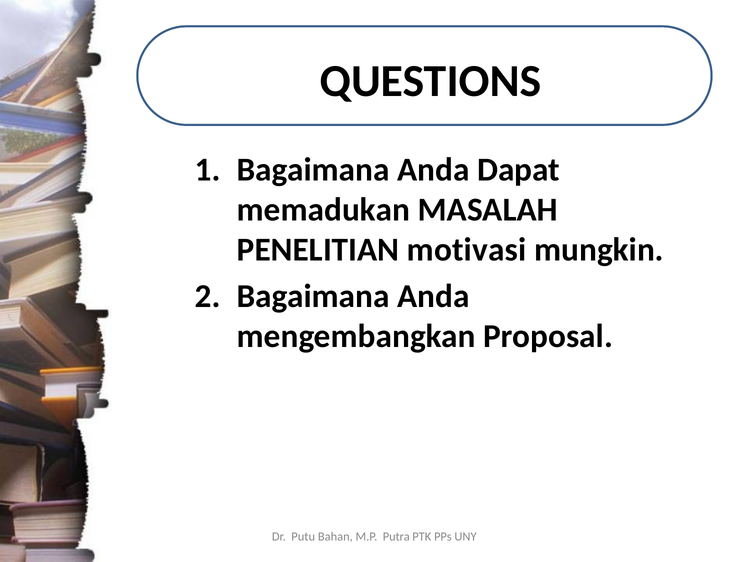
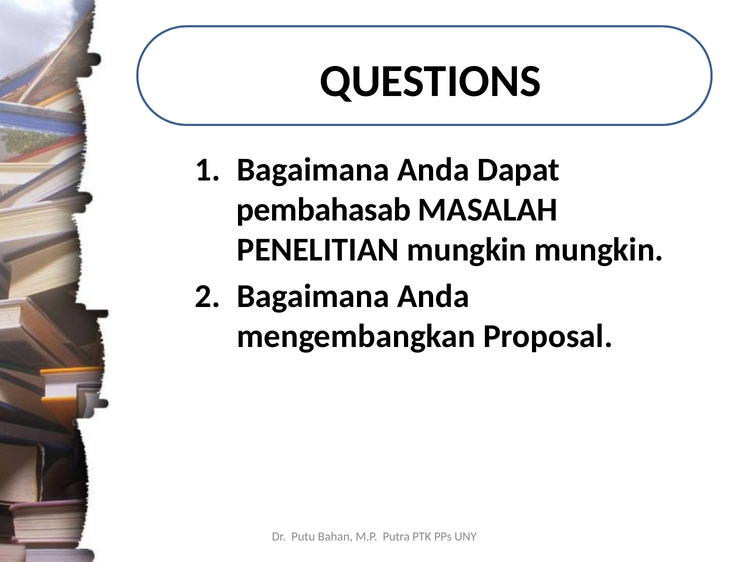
memadukan: memadukan -> pembahasab (324, 210)
PENELITIAN motivasi: motivasi -> mungkin (467, 250)
